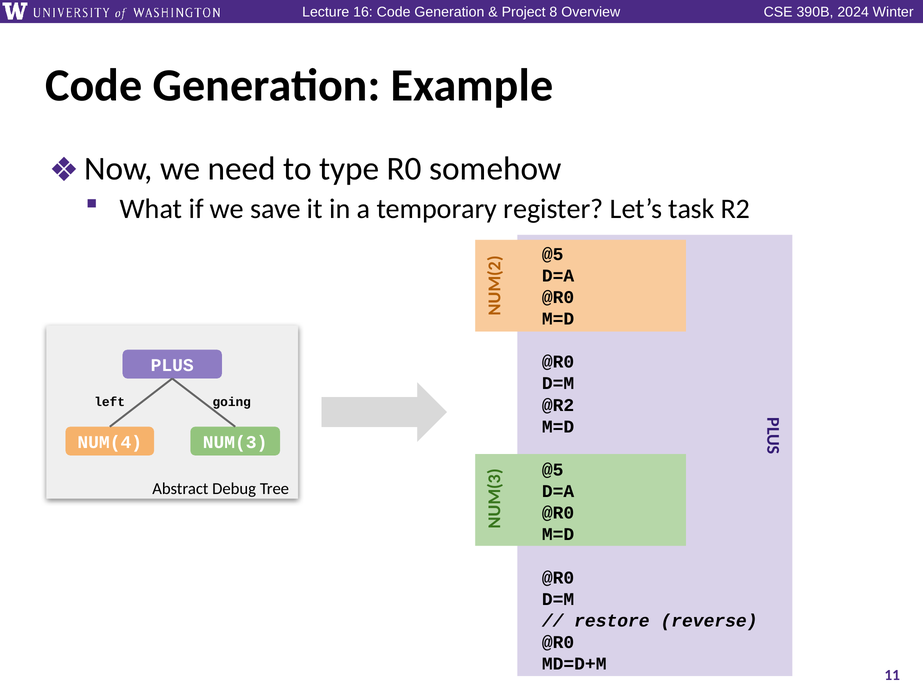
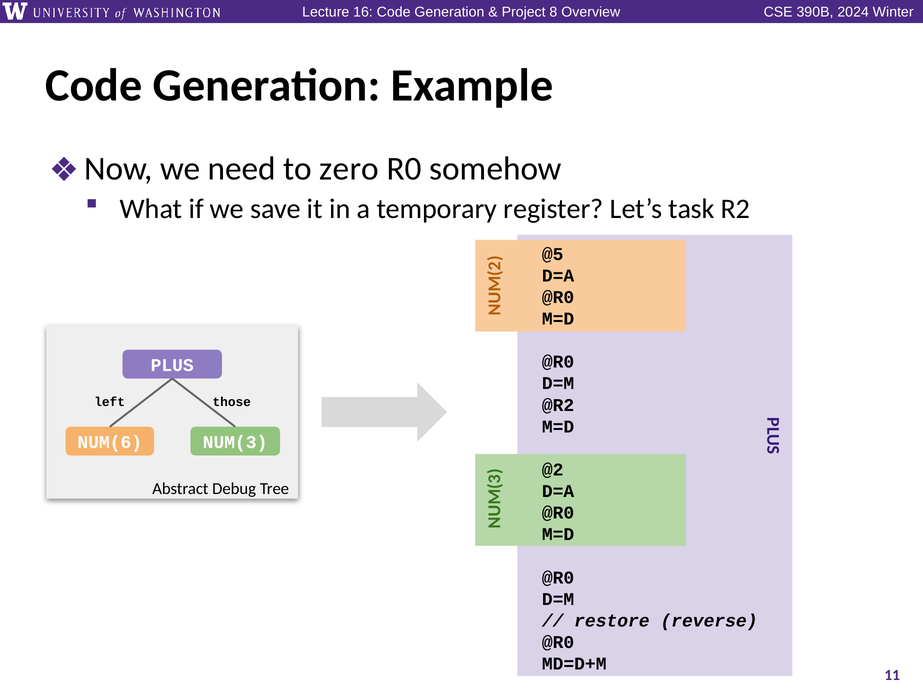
type: type -> zero (349, 168)
going: going -> those (232, 402)
NUM(4: NUM(4 -> NUM(6 (110, 442)
@5: @5 -> @2 (553, 469)
